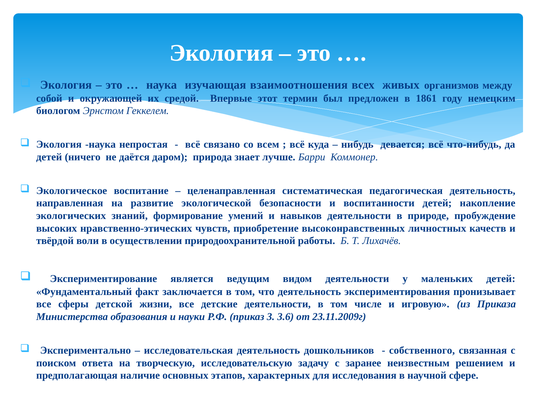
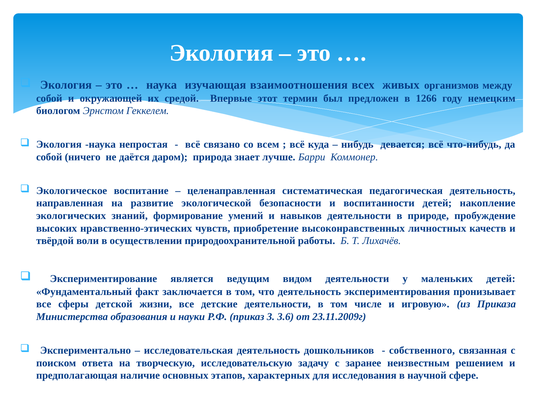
1861: 1861 -> 1266 (426, 98)
детей: детей -> собой (49, 157)
